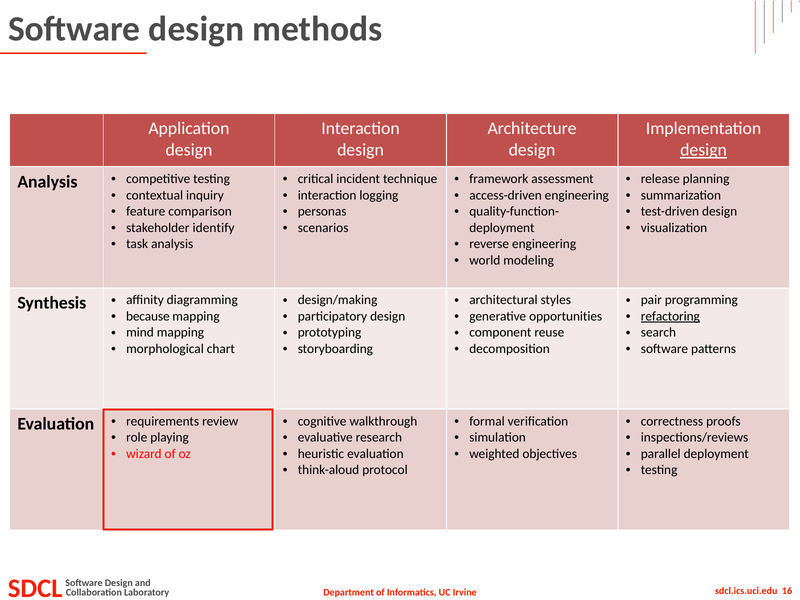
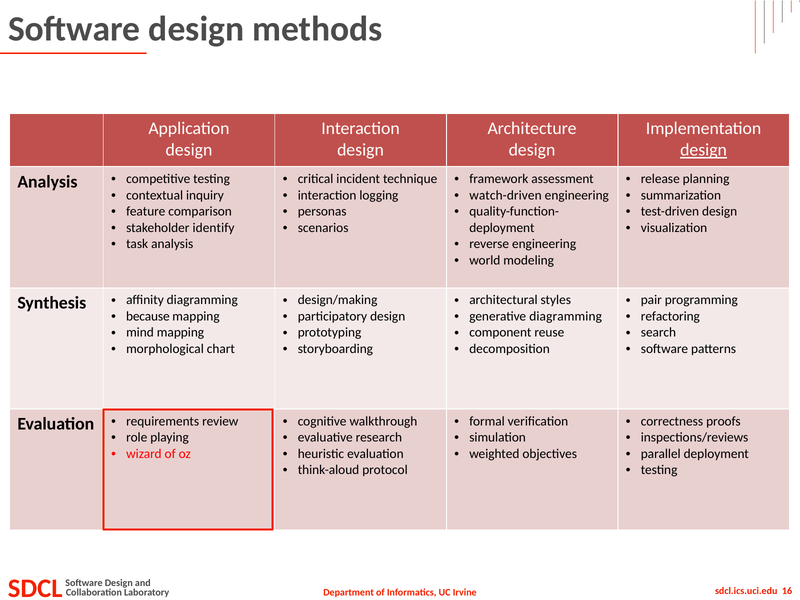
access-driven: access-driven -> watch-driven (505, 195)
generative opportunities: opportunities -> diagramming (566, 316)
refactoring underline: present -> none (670, 316)
